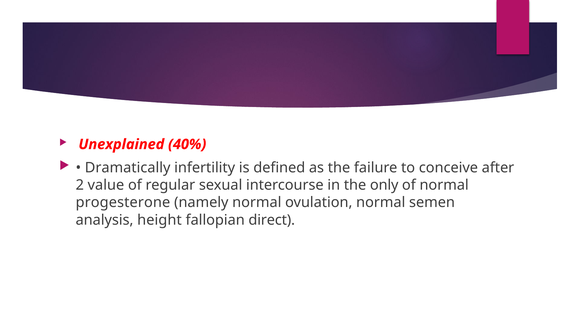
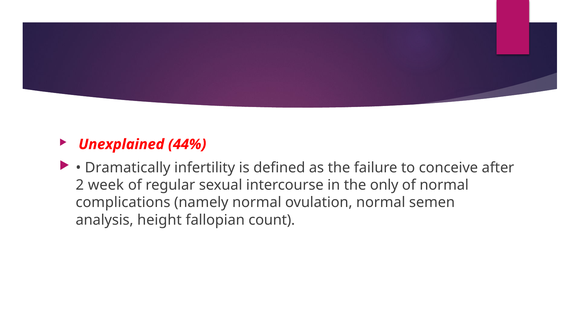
40%: 40% -> 44% (187, 144)
value: value -> week (106, 185)
progesterone: progesterone -> complications (123, 203)
direct: direct -> count (272, 220)
